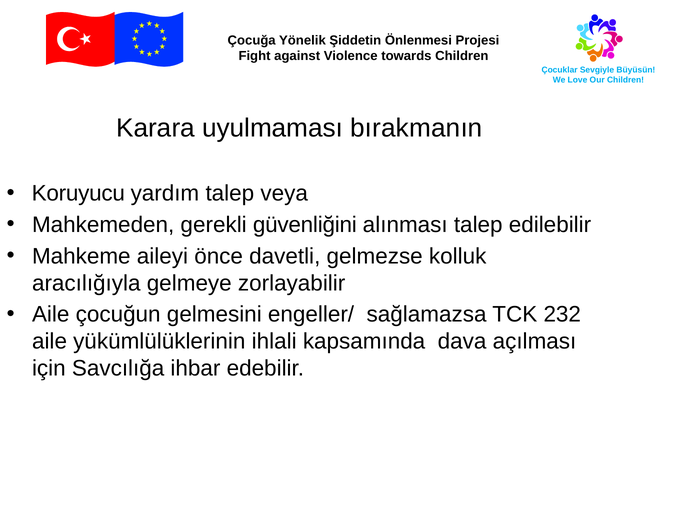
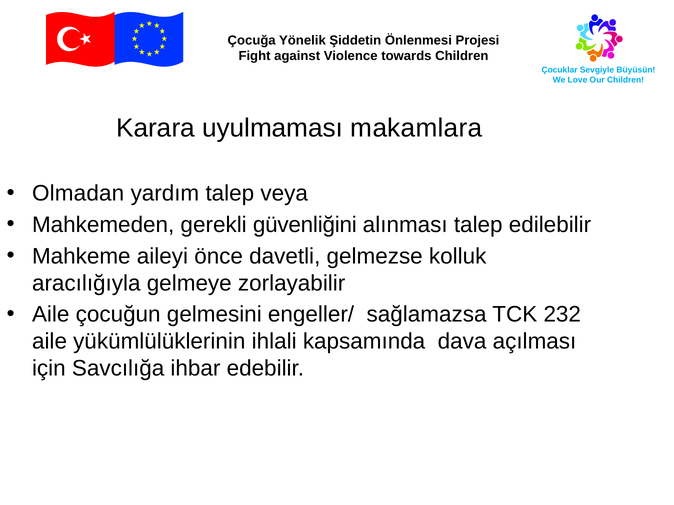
bırakmanın: bırakmanın -> makamlara (416, 128)
Koruyucu: Koruyucu -> Olmadan (78, 194)
